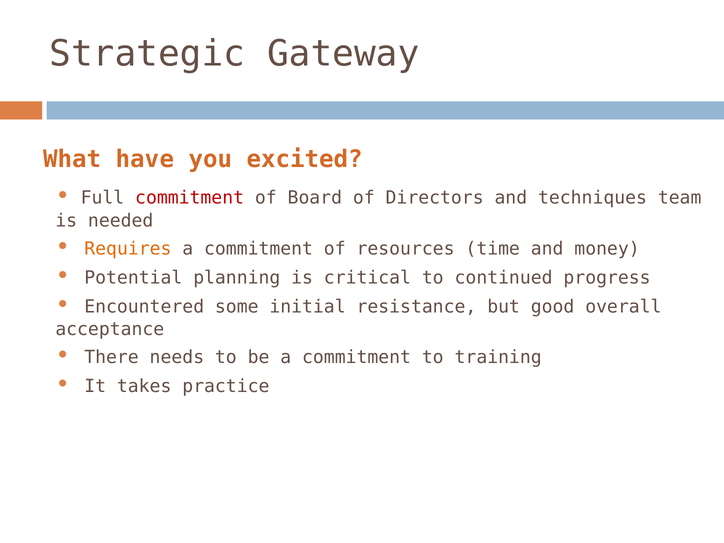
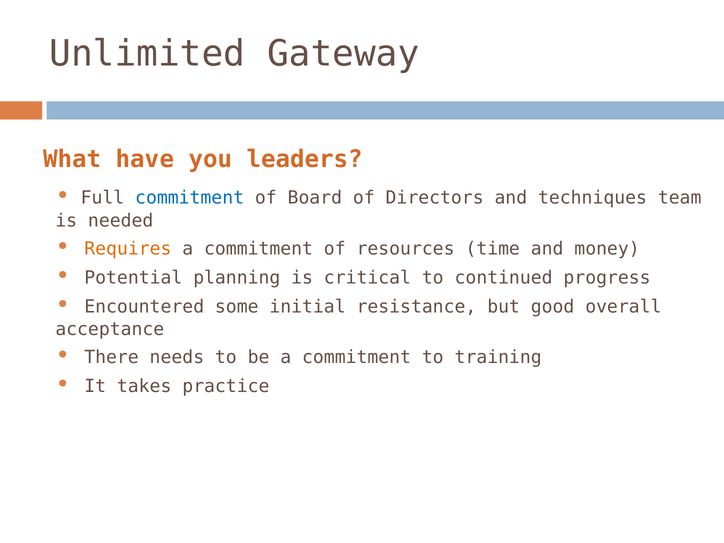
Strategic: Strategic -> Unlimited (147, 54)
excited: excited -> leaders (305, 159)
commitment colour: red -> blue (190, 198)
